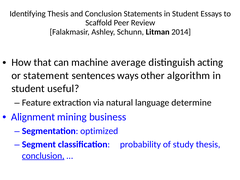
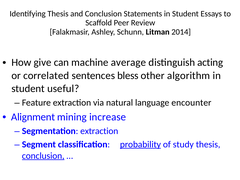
that: that -> give (43, 62)
statement: statement -> correlated (46, 76)
ways: ways -> bless (128, 76)
determine: determine -> encounter (191, 103)
business: business -> increase (108, 117)
Segmentation optimized: optimized -> extraction (99, 131)
probability underline: none -> present (140, 144)
